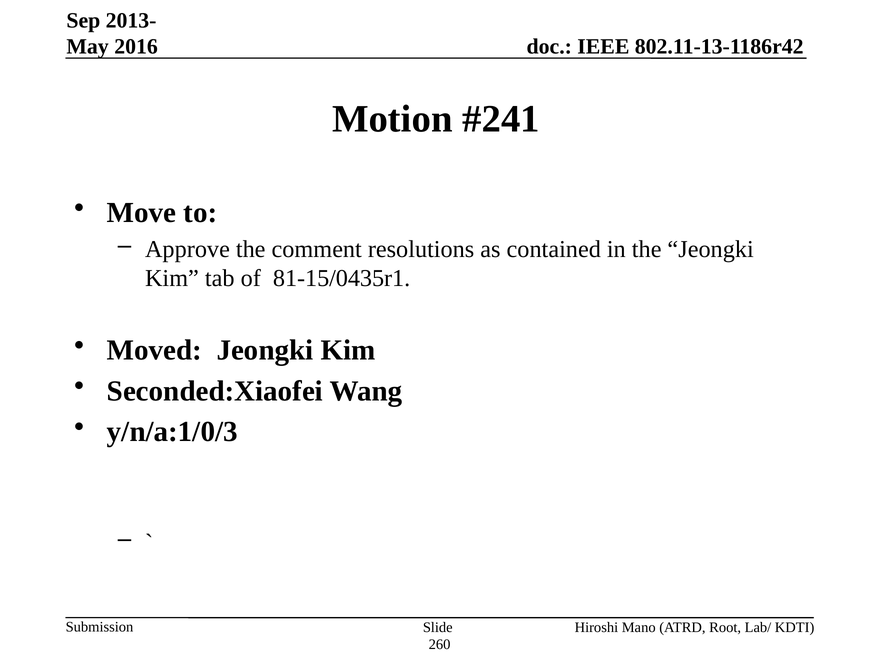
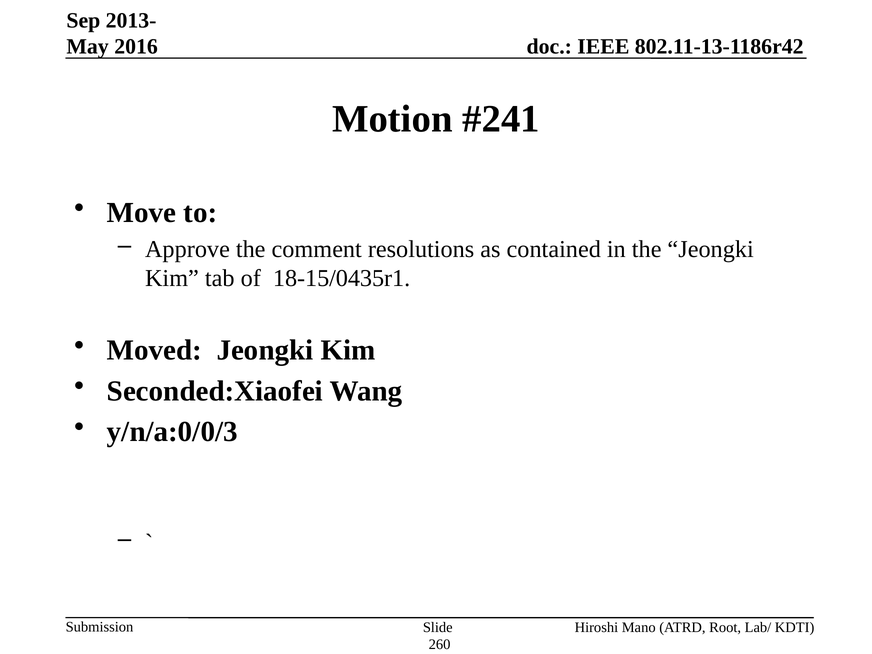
81-15/0435r1: 81-15/0435r1 -> 18-15/0435r1 (342, 278)
y/n/a:1/0/3: y/n/a:1/0/3 -> y/n/a:0/0/3 (172, 432)
